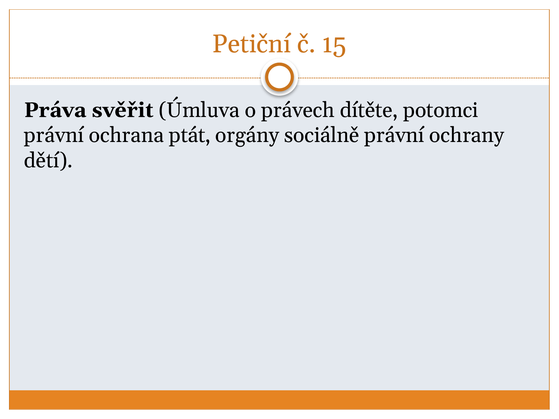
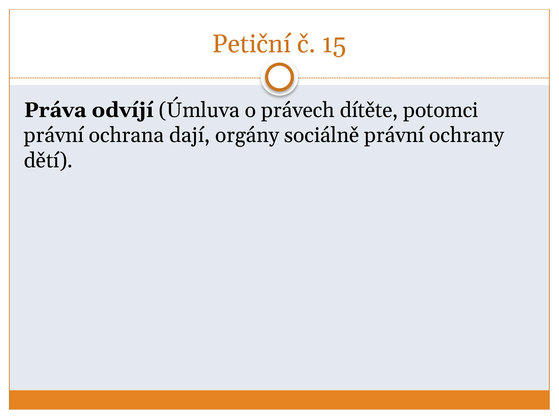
svěřit: svěřit -> odvíjí (123, 110)
ptát: ptát -> dají (190, 135)
